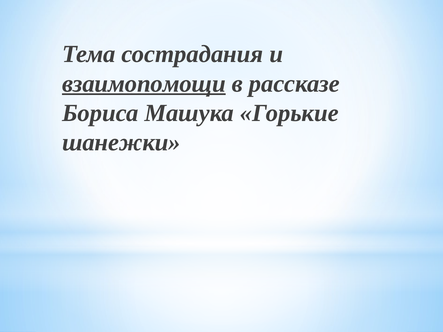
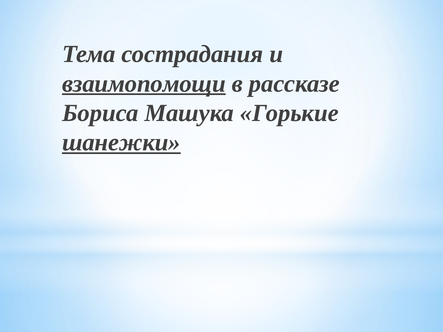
шанежки underline: none -> present (121, 143)
